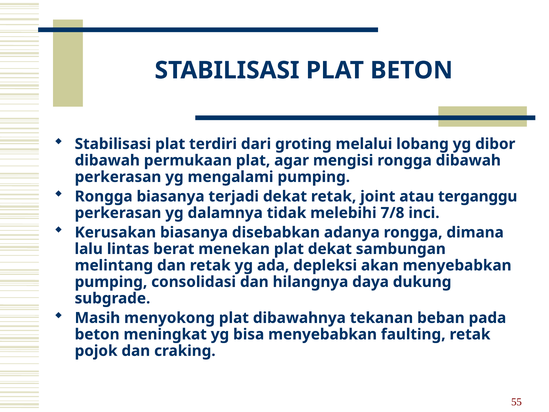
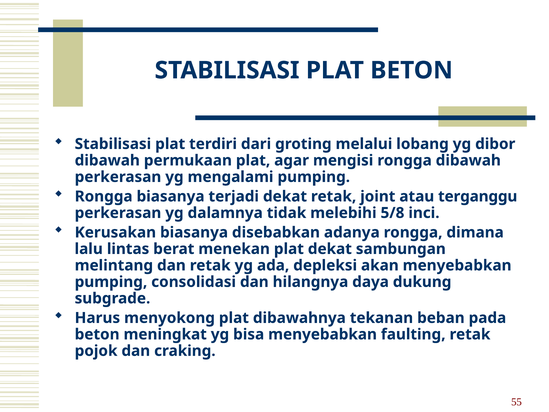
7/8: 7/8 -> 5/8 (392, 213)
Masih: Masih -> Harus (97, 318)
